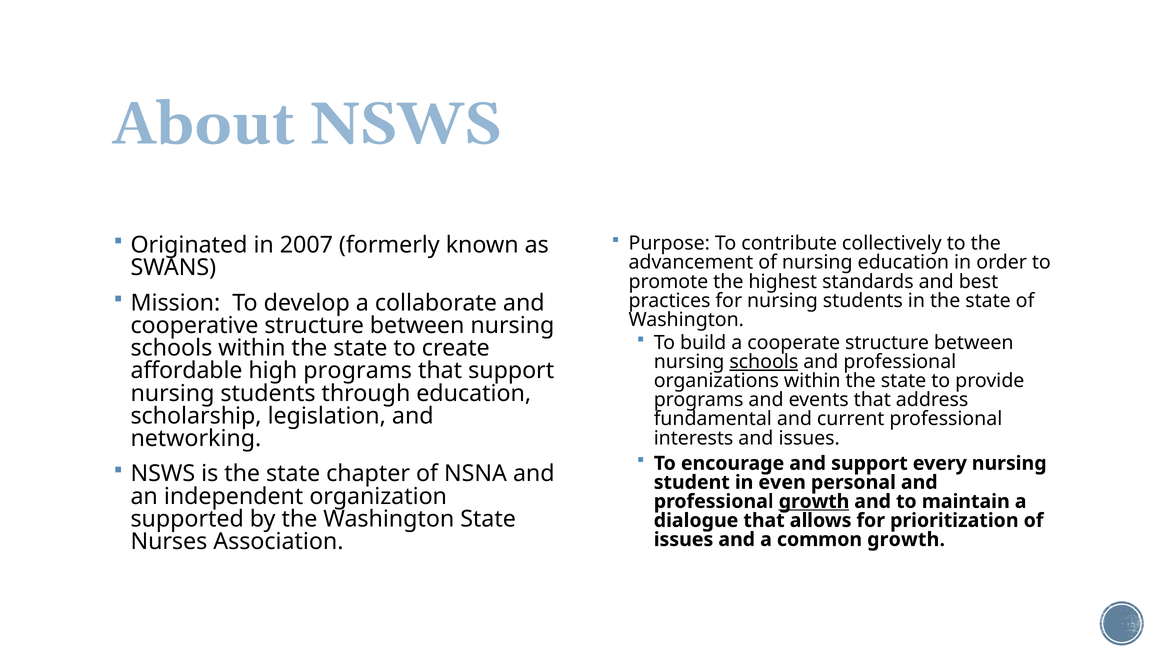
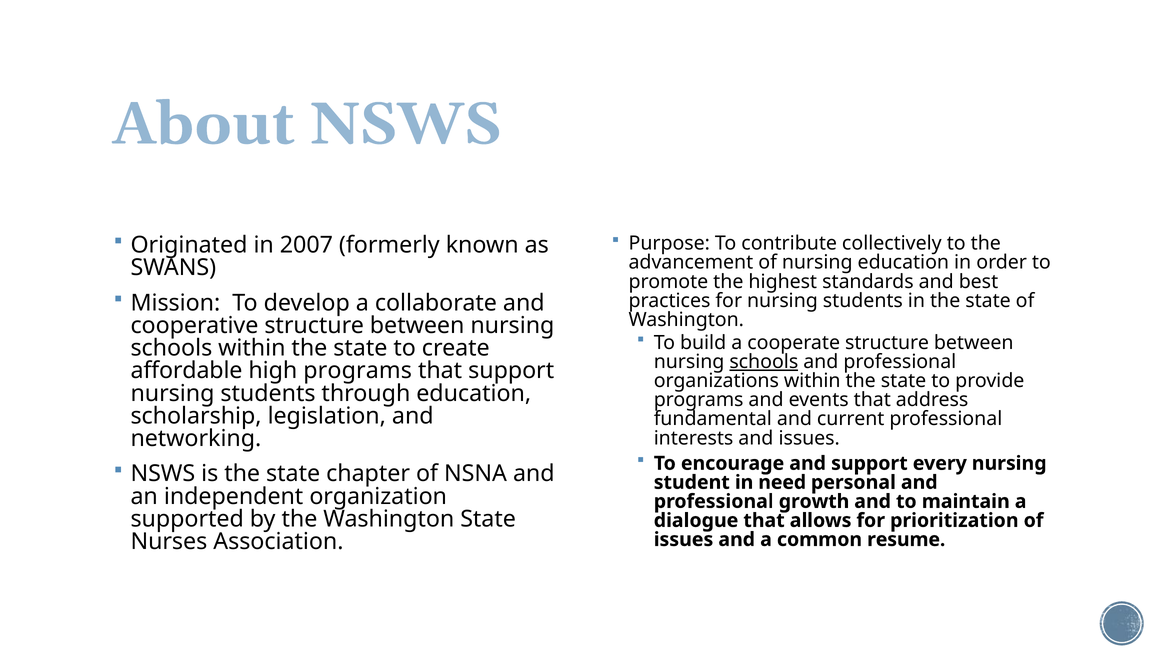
even: even -> need (782, 482)
growth underline: present -> none (814, 501)
common growth: growth -> resume (906, 539)
